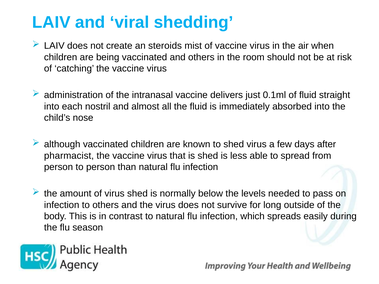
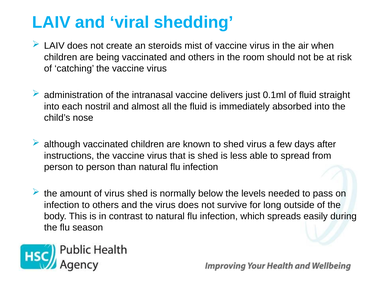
pharmacist: pharmacist -> instructions (69, 156)
